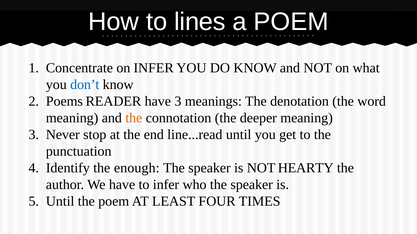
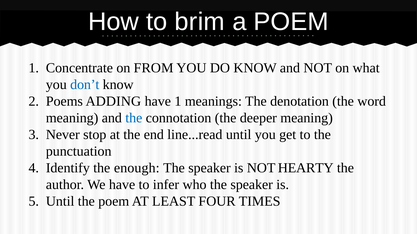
lines: lines -> brim (200, 22)
on INFER: INFER -> FROM (154, 68)
READER: READER -> ADDING (113, 102)
have 3: 3 -> 1 (178, 102)
the colour: orange -> blue (134, 118)
